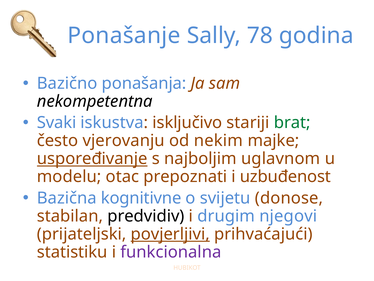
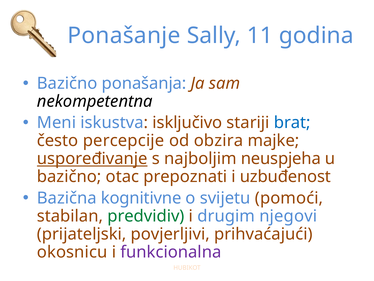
78: 78 -> 11 (260, 36)
Svaki: Svaki -> Meni (56, 123)
brat colour: green -> blue (292, 123)
vjerovanju: vjerovanju -> percepcije (124, 140)
nekim: nekim -> obzira (218, 140)
uglavnom: uglavnom -> neuspjeha (281, 158)
modelu: modelu -> bazično (69, 176)
donose: donose -> pomoći (289, 198)
predvidiv colour: black -> green (146, 216)
povjerljivi underline: present -> none (170, 234)
statistiku: statistiku -> okosnicu (72, 252)
